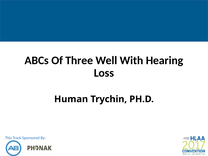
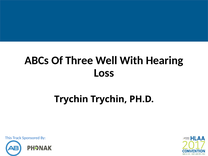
Human: Human -> Trychin (71, 99)
